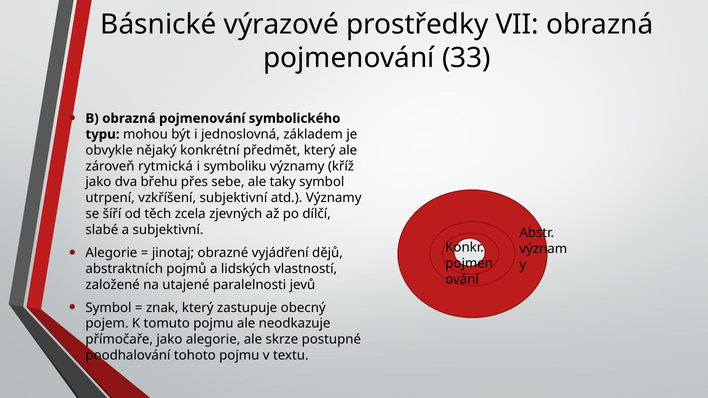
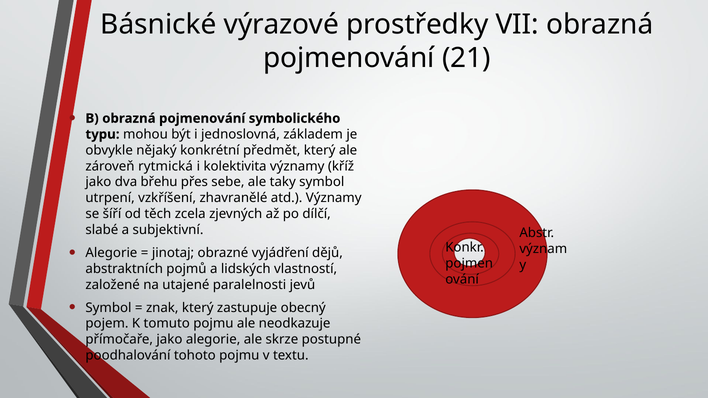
33: 33 -> 21 (466, 58)
symboliku: symboliku -> kolektivita (235, 166)
vzkříšení subjektivní: subjektivní -> zhavranělé (233, 198)
